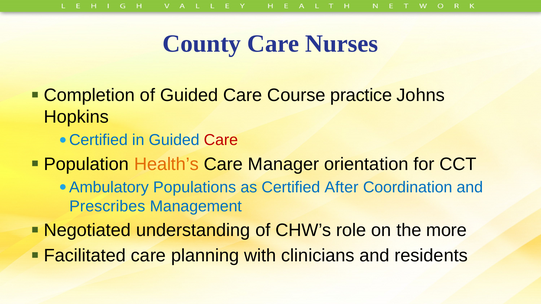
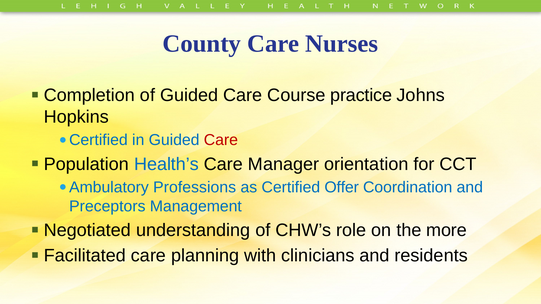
Health’s colour: orange -> blue (166, 164)
Populations: Populations -> Professions (195, 188)
After: After -> Offer (342, 188)
Prescribes: Prescribes -> Preceptors (107, 206)
